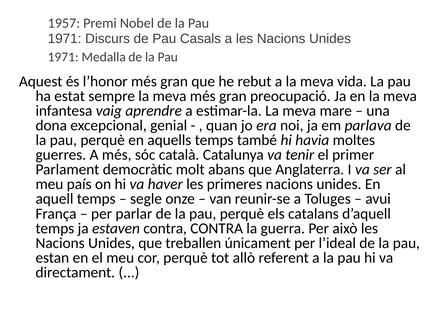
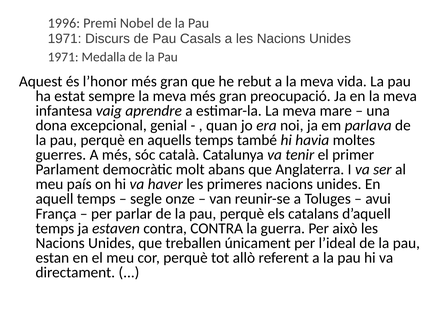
1957: 1957 -> 1996 (64, 23)
